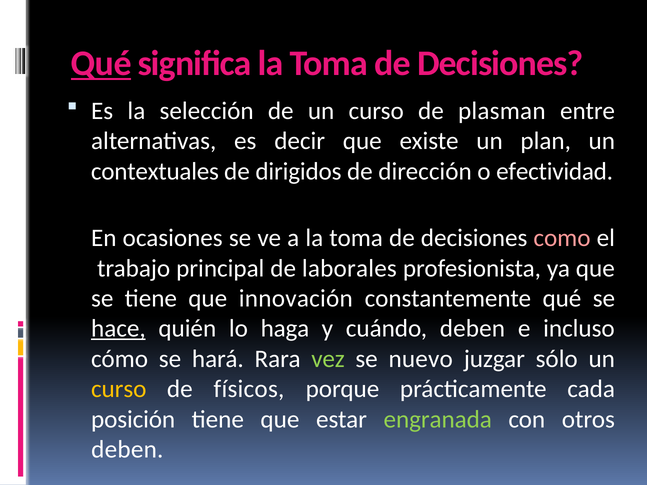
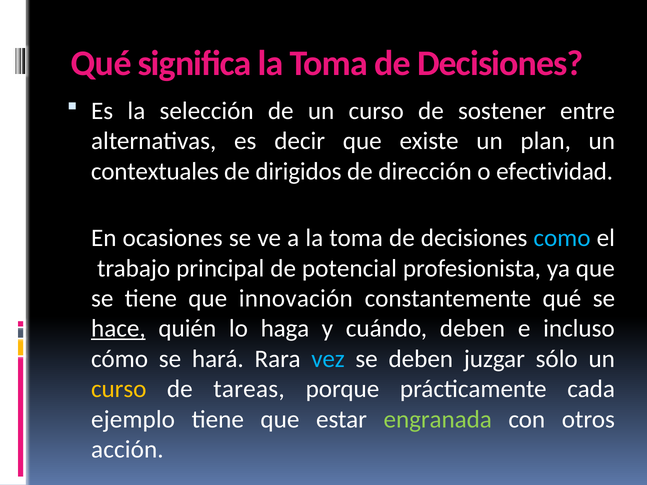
Qué underline: present -> none (101, 63)
plasman: plasman -> sostener (502, 111)
como colour: pink -> light blue (562, 238)
laborales: laborales -> potencial (349, 268)
vez colour: light green -> light blue (328, 359)
se nuevo: nuevo -> deben (421, 359)
físicos: físicos -> tareas (249, 389)
posición: posición -> ejemplo (133, 419)
deben: deben -> acción (127, 450)
